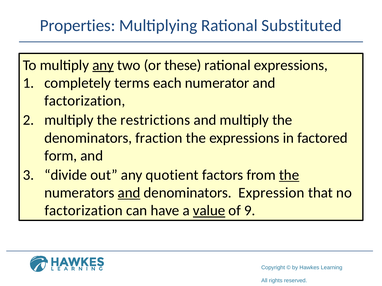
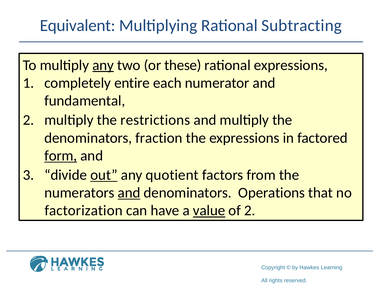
Properties: Properties -> Equivalent (78, 26)
Substituted: Substituted -> Subtracting (302, 26)
terms: terms -> entire (132, 83)
factorization: factorization -> fundamental (85, 101)
form underline: none -> present (61, 156)
out underline: none -> present (104, 175)
the underline: present -> none (289, 175)
Expression: Expression -> Operations (272, 193)
of 9: 9 -> 2 (250, 211)
